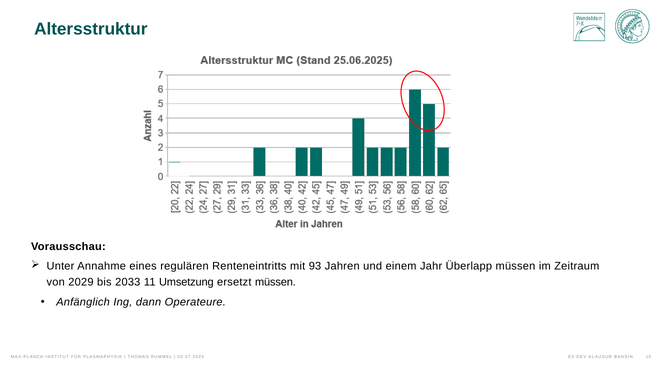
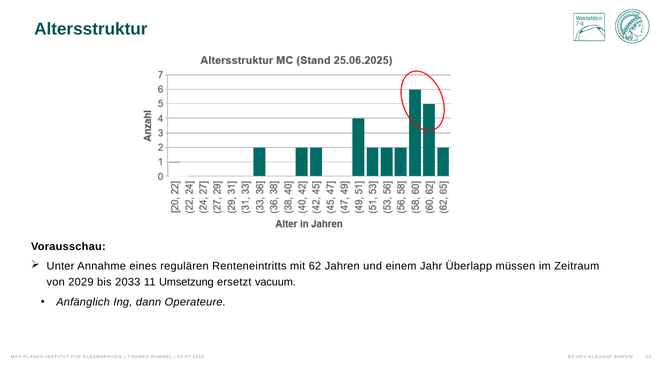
93: 93 -> 62 (315, 266)
ersetzt müssen: müssen -> vacuum (275, 282)
